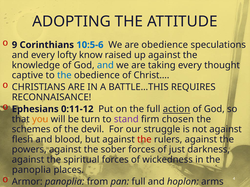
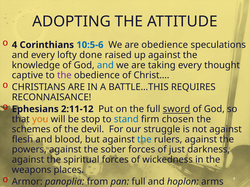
9: 9 -> 4 (15, 45)
know: know -> done (91, 55)
the colour: blue -> purple (64, 75)
0:11-12: 0:11-12 -> 2:11-12 (77, 109)
action: action -> sword (176, 109)
turn: turn -> stop (91, 119)
stand colour: purple -> blue (126, 119)
the colour: red -> blue (144, 140)
panoplia: panoplia -> weapons (32, 170)
